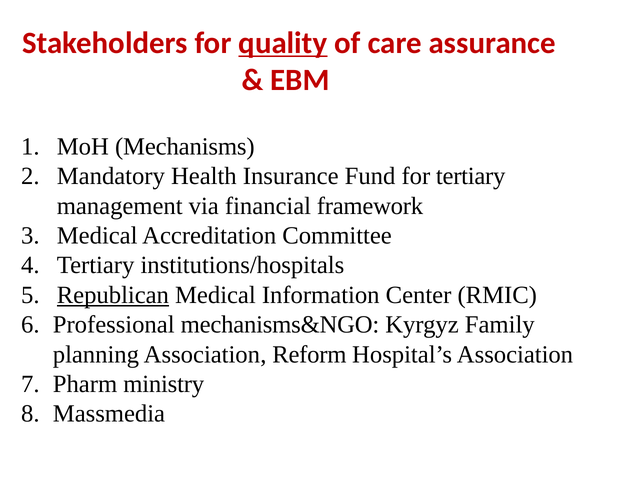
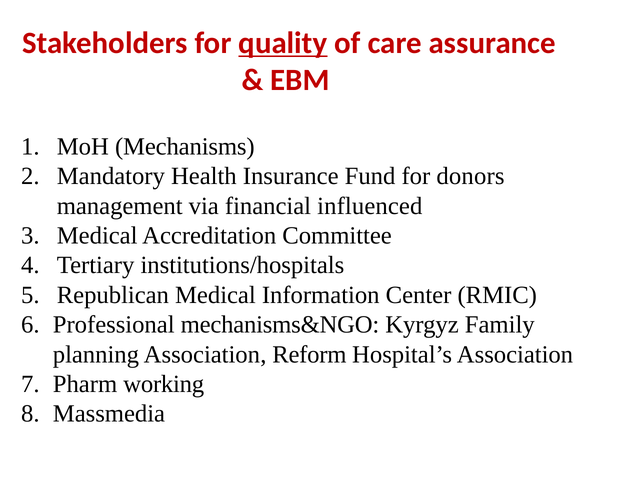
for tertiary: tertiary -> donors (470, 176)
framework: framework -> influenced (370, 206)
Republican underline: present -> none (113, 294)
ministry: ministry -> working (164, 383)
